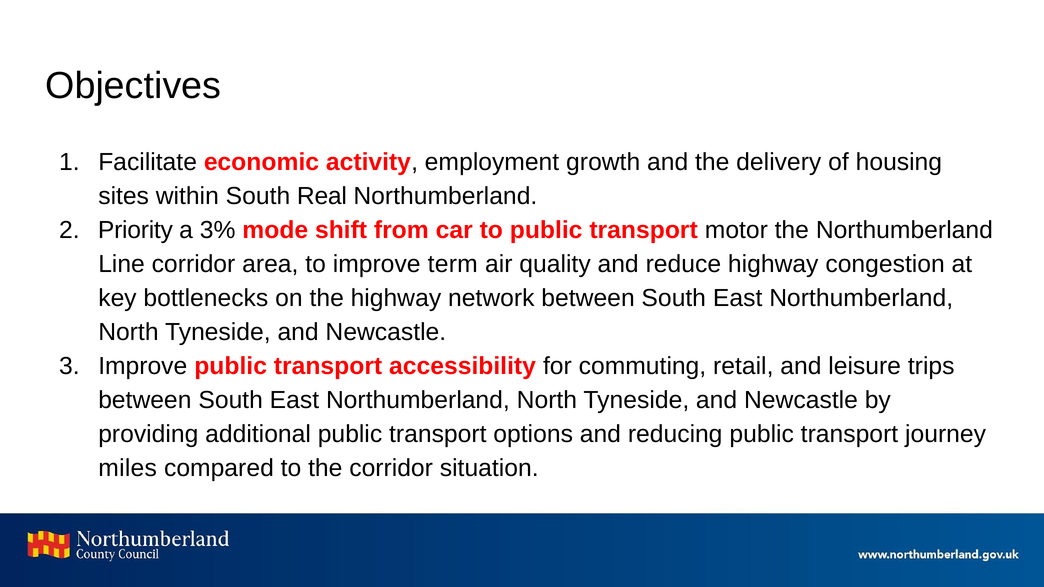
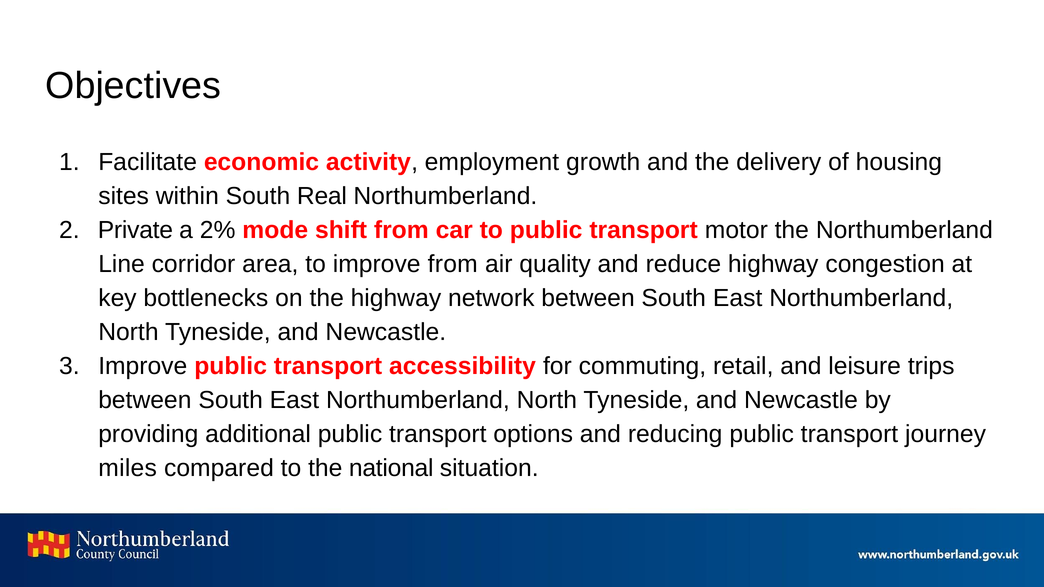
Priority: Priority -> Private (135, 230)
3%: 3% -> 2% (218, 230)
improve term: term -> from (453, 264)
the corridor: corridor -> national (391, 468)
